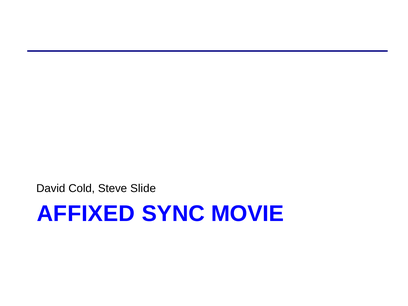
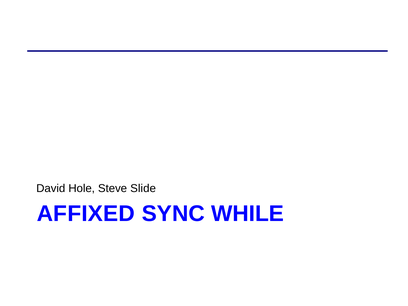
Cold: Cold -> Hole (82, 189)
MOVIE: MOVIE -> WHILE (247, 214)
